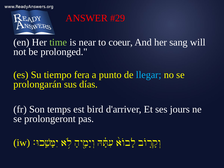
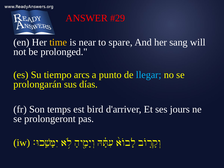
time colour: light green -> yellow (58, 42)
coeur: coeur -> spare (121, 42)
fera: fera -> arcs (82, 75)
